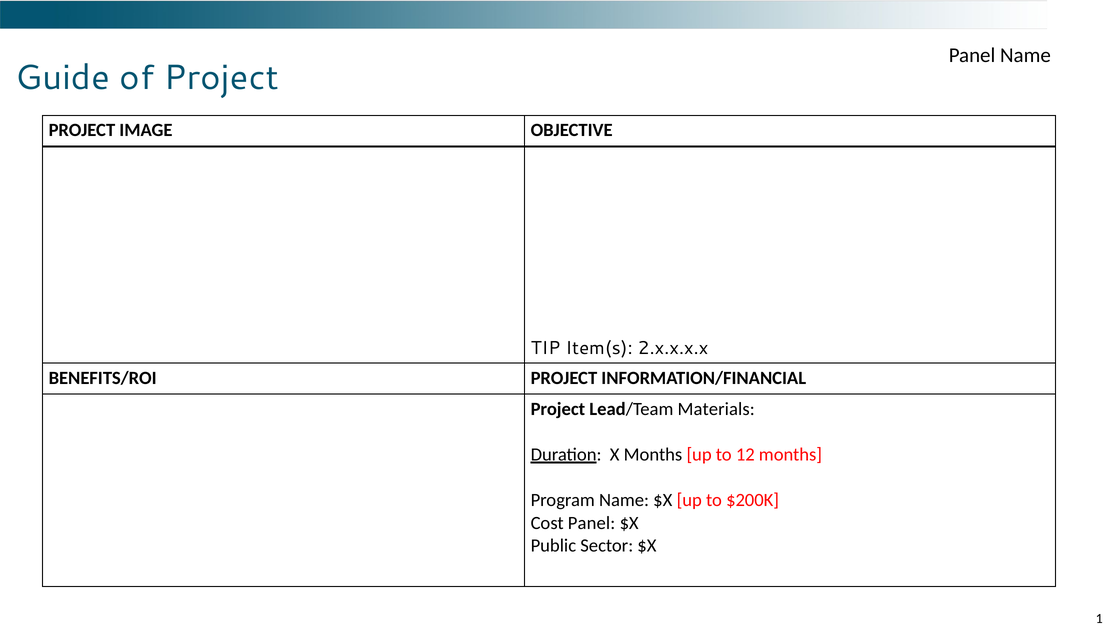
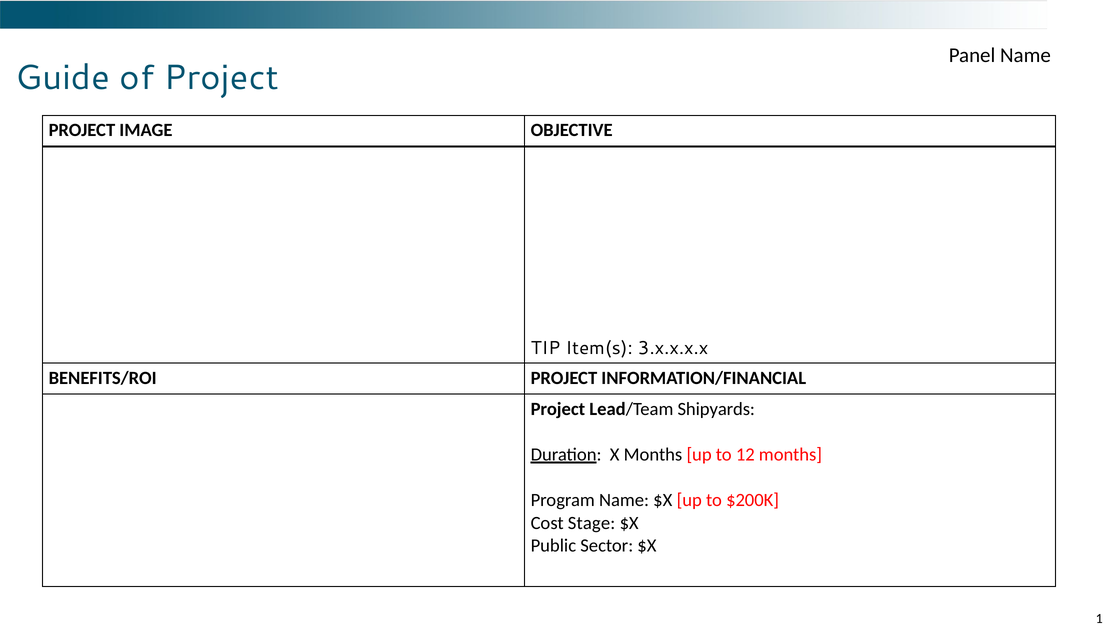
2.x.x.x.x: 2.x.x.x.x -> 3.x.x.x.x (673, 348)
Materials: Materials -> Shipyards (716, 409)
Cost Panel: Panel -> Stage (592, 523)
